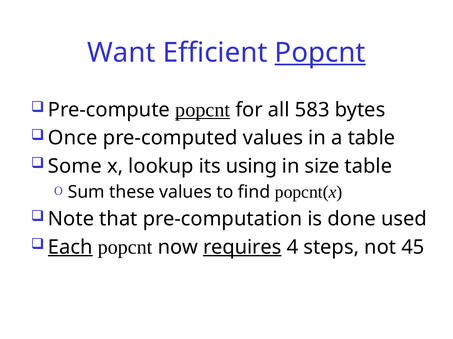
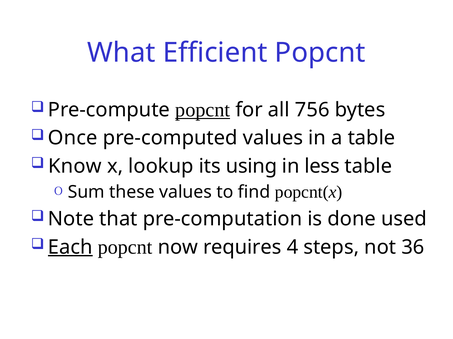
Want: Want -> What (121, 53)
Popcnt underline: present -> none (320, 53)
583: 583 -> 756 (312, 110)
Some: Some -> Know (75, 167)
size: size -> less (322, 167)
requires underline: present -> none (242, 248)
45: 45 -> 36 (413, 248)
